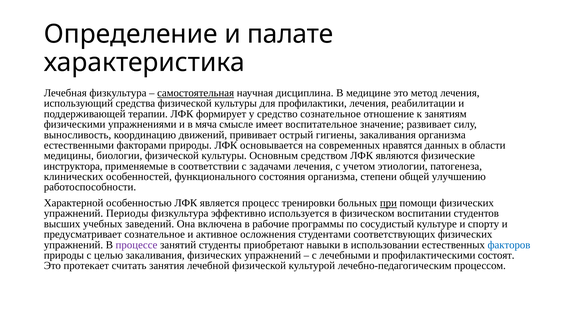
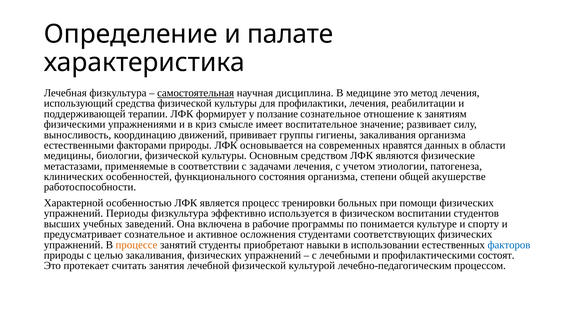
средство: средство -> ползание (277, 114)
мяча: мяча -> криз (206, 125)
острый: острый -> группы (296, 135)
инструктора: инструктора -> метастазами (73, 166)
улучшению: улучшению -> акушерстве (459, 177)
при underline: present -> none (388, 203)
сосудистый: сосудистый -> понимается (387, 224)
процессе colour: purple -> orange (137, 245)
